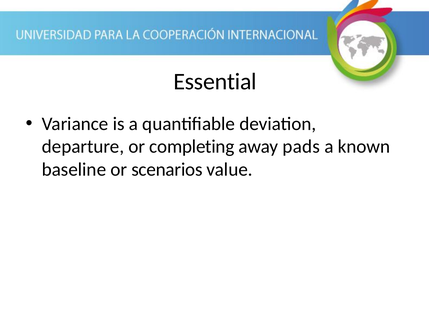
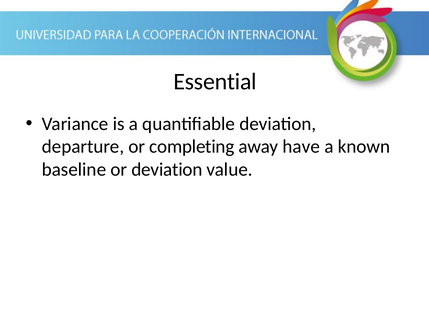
pads: pads -> have (301, 147)
or scenarios: scenarios -> deviation (167, 169)
